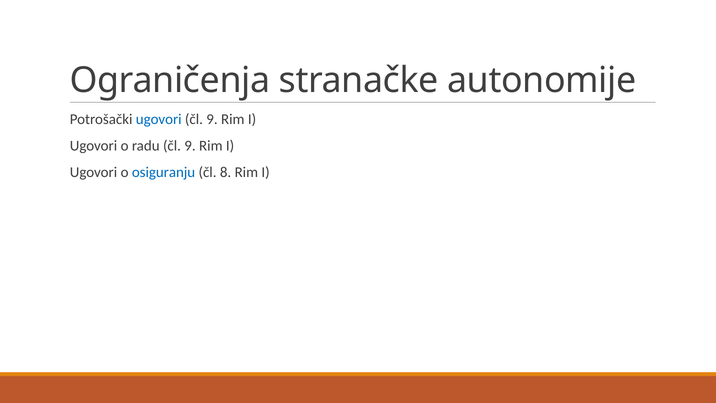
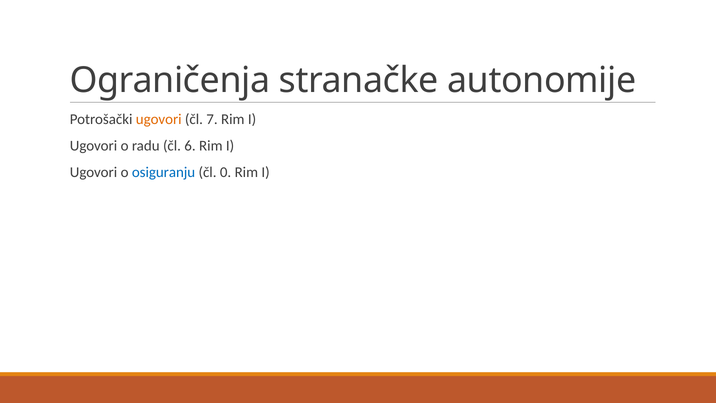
ugovori colour: blue -> orange (159, 119)
9: 9 -> 7 (212, 119)
radu čl 9: 9 -> 6 (190, 146)
8: 8 -> 0 (226, 172)
